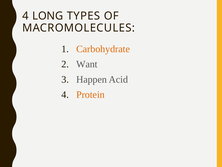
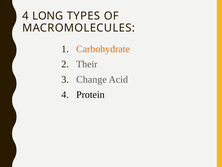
Want: Want -> Their (87, 64)
Happen: Happen -> Change (91, 79)
Protein colour: orange -> black (90, 94)
